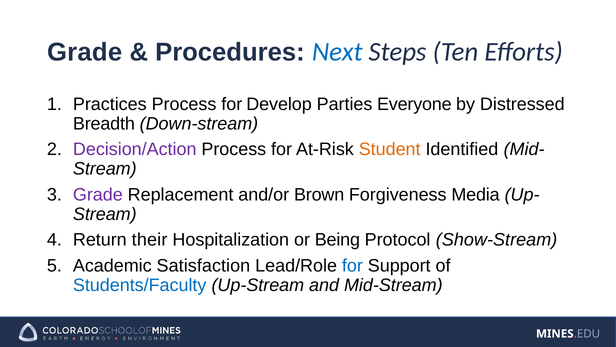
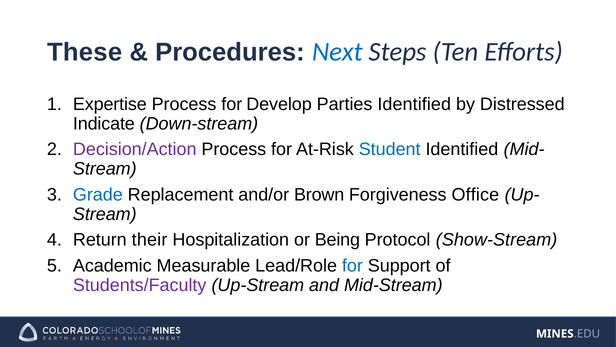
Grade: Grade -> These (85, 52)
Practices: Practices -> Expertise (110, 104)
Parties Everyone: Everyone -> Identified (414, 104)
Breadth: Breadth -> Indicate (104, 123)
Student colour: orange -> blue (390, 149)
Grade colour: purple -> blue (98, 194)
Media: Media -> Office (475, 194)
Satisfaction: Satisfaction -> Measurable (203, 265)
Students/Faculty colour: blue -> purple (140, 285)
